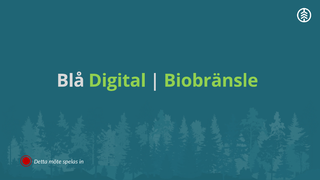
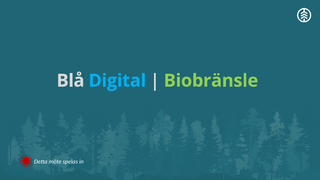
Digital colour: light green -> light blue (117, 81)
